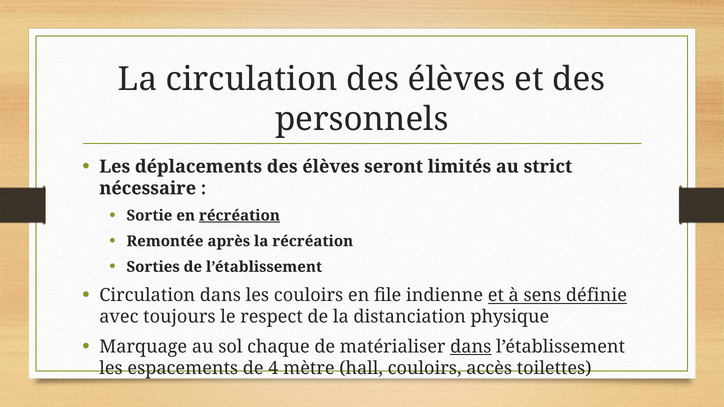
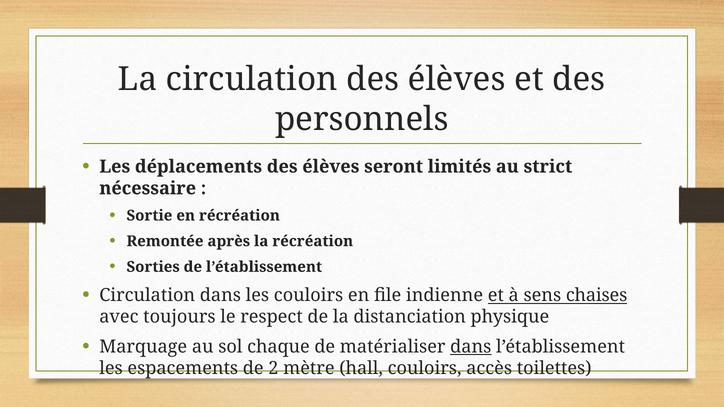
récréation underline: present -> none (239, 216)
définie: définie -> chaises (597, 295)
4: 4 -> 2 (273, 369)
